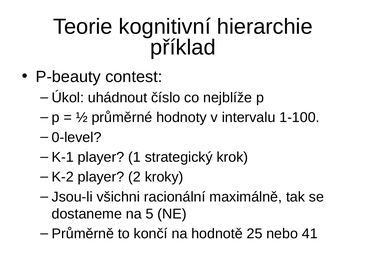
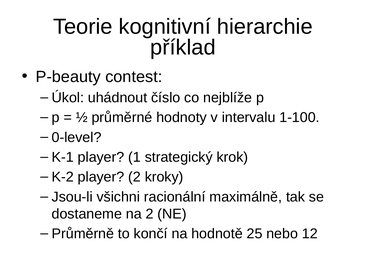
na 5: 5 -> 2 (150, 214)
41: 41 -> 12 (310, 234)
